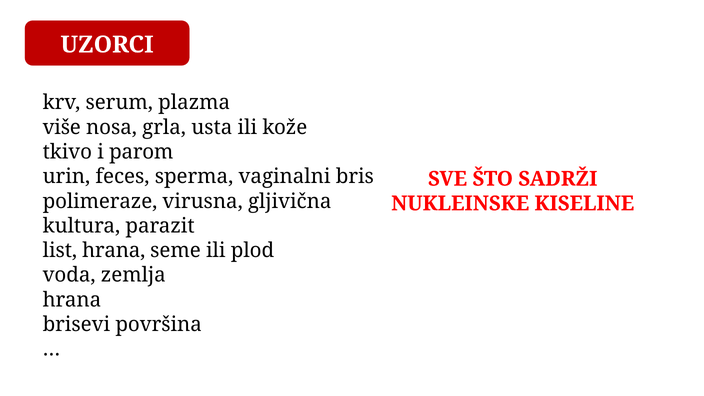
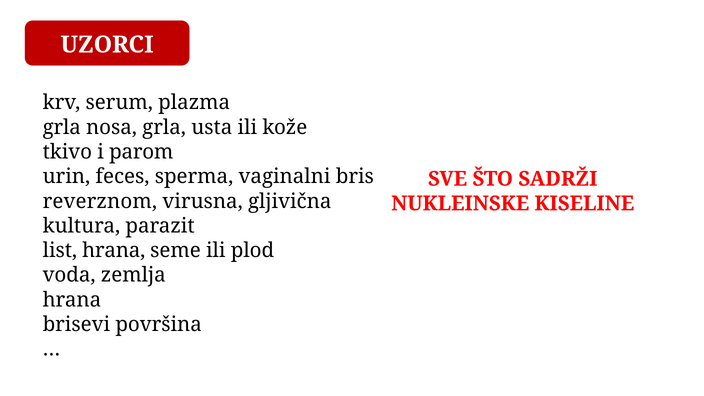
više: više -> grla (62, 127)
polimeraze: polimeraze -> reverznom (100, 201)
